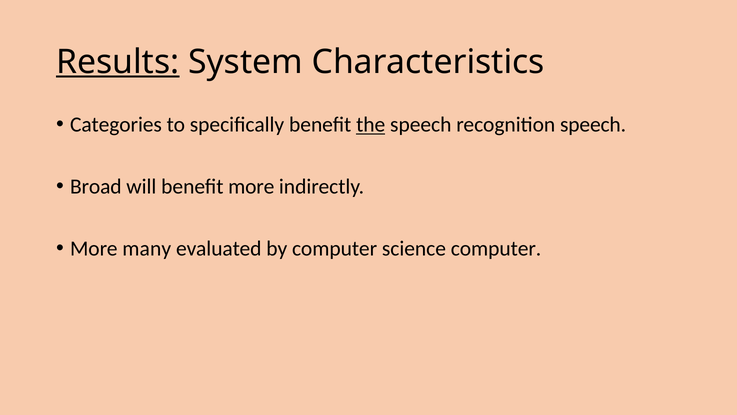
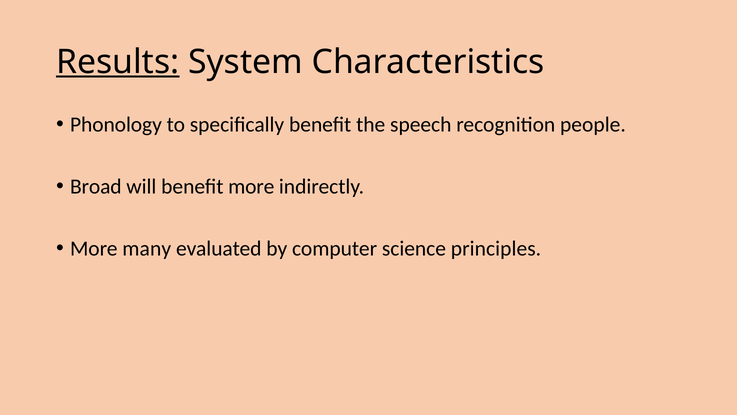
Categories: Categories -> Phonology (116, 125)
the underline: present -> none (371, 125)
recognition speech: speech -> people (593, 125)
science computer: computer -> principles (496, 248)
